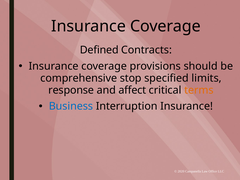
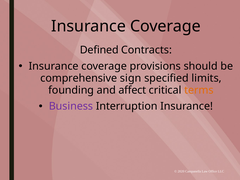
stop: stop -> sign (131, 78)
response: response -> founding (71, 90)
Business colour: blue -> purple (71, 106)
